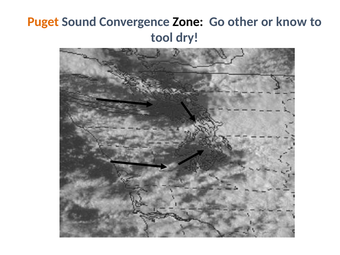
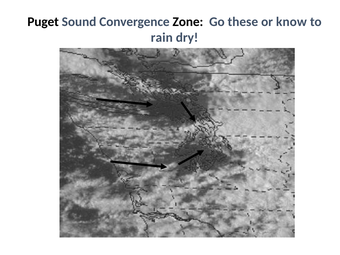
Puget colour: orange -> black (43, 22)
other: other -> these (243, 22)
tool: tool -> rain (162, 38)
